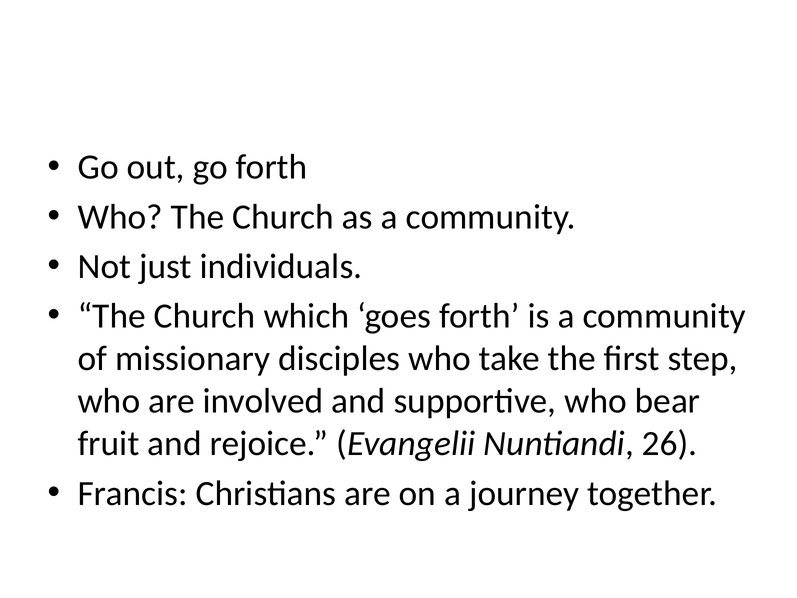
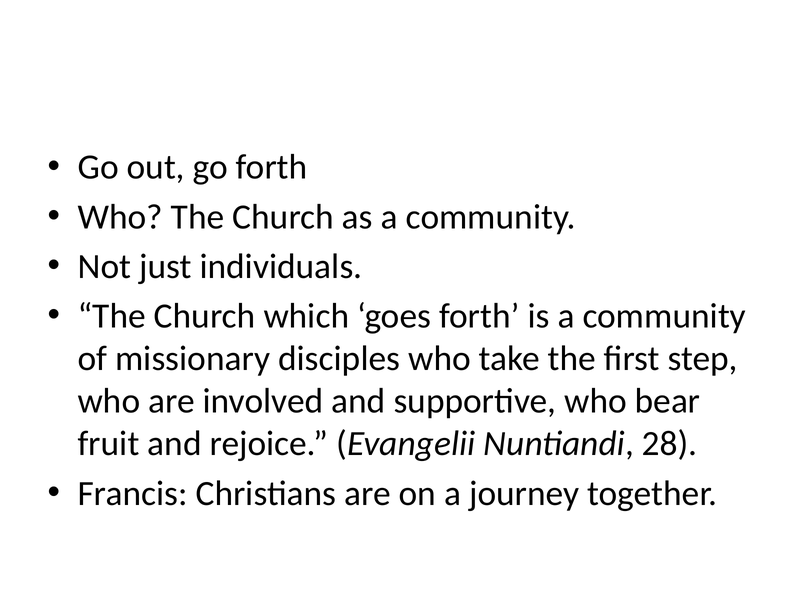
26: 26 -> 28 (670, 444)
